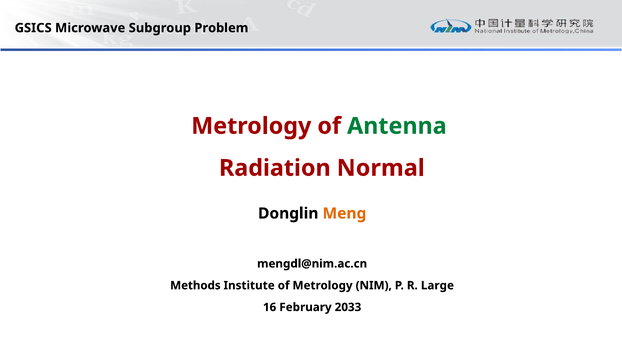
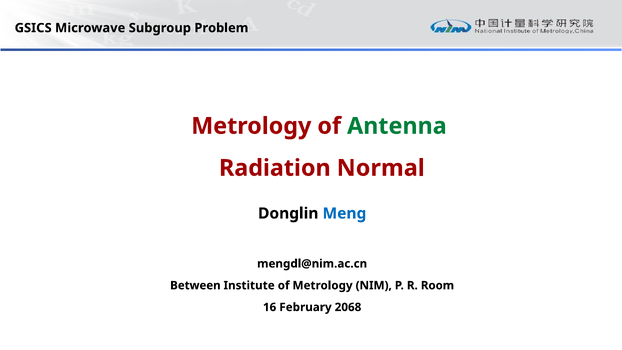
Meng colour: orange -> blue (344, 213)
Methods: Methods -> Between (195, 285)
Large: Large -> Room (437, 285)
2033: 2033 -> 2068 (348, 307)
